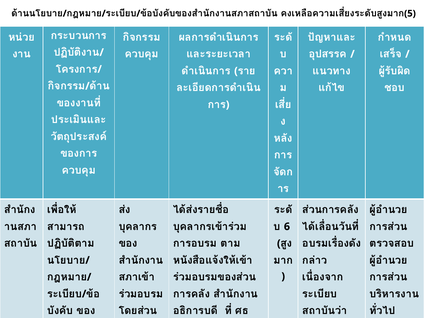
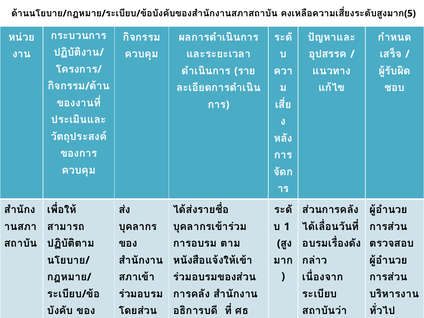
6: 6 -> 1 (287, 227)
